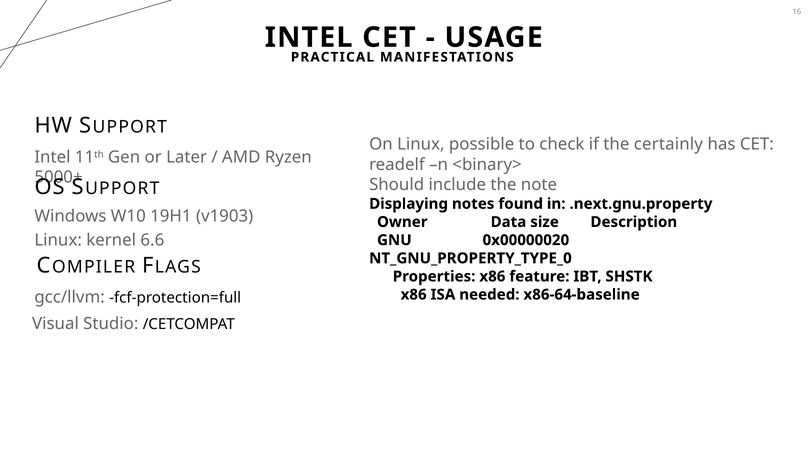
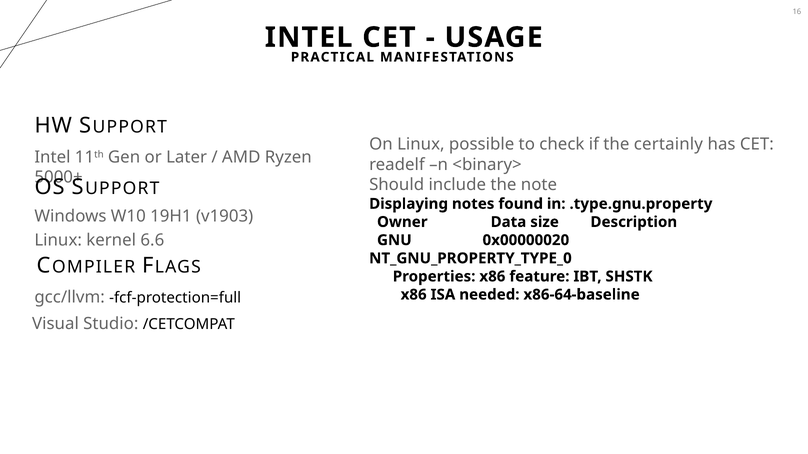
.next.gnu.property: .next.gnu.property -> .type.gnu.property (641, 204)
